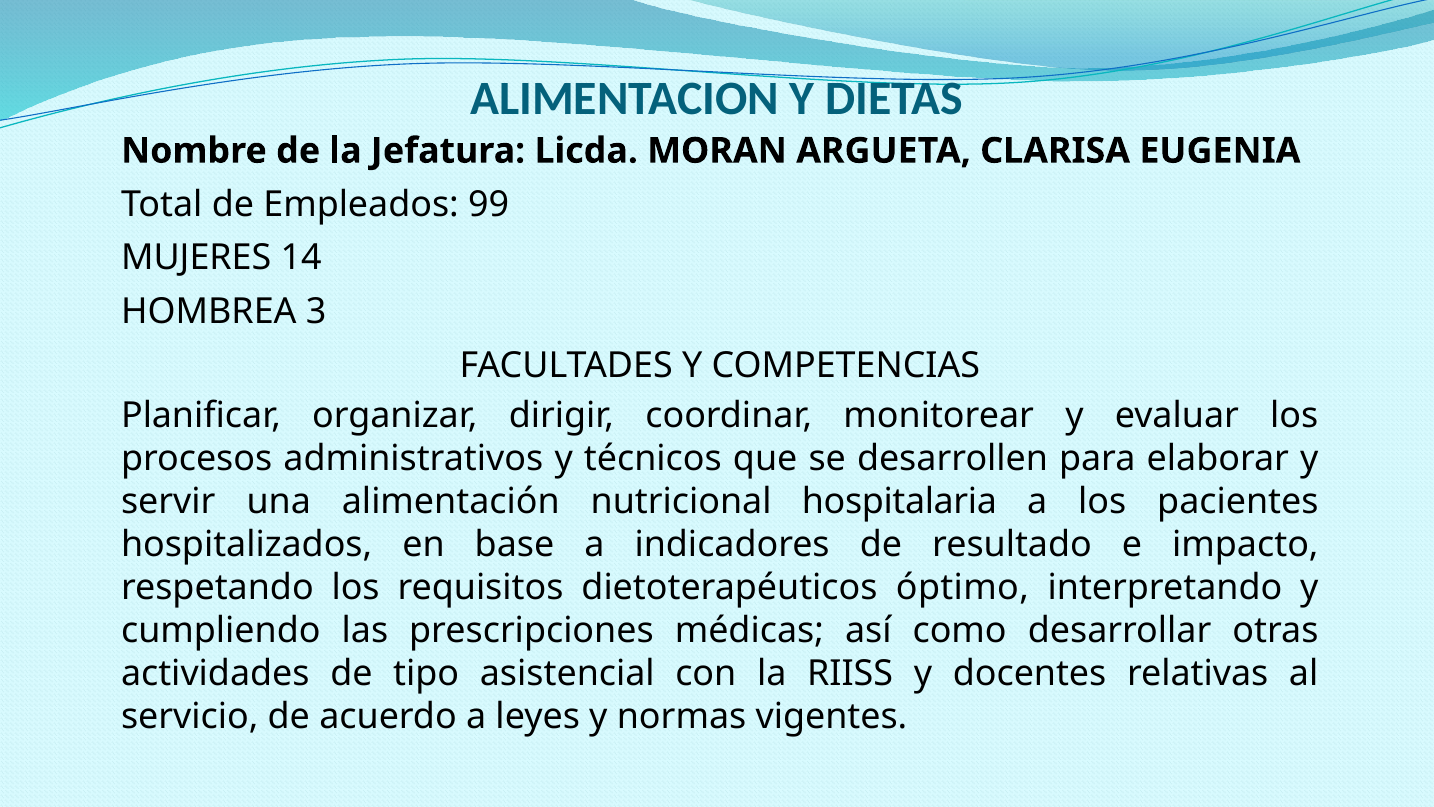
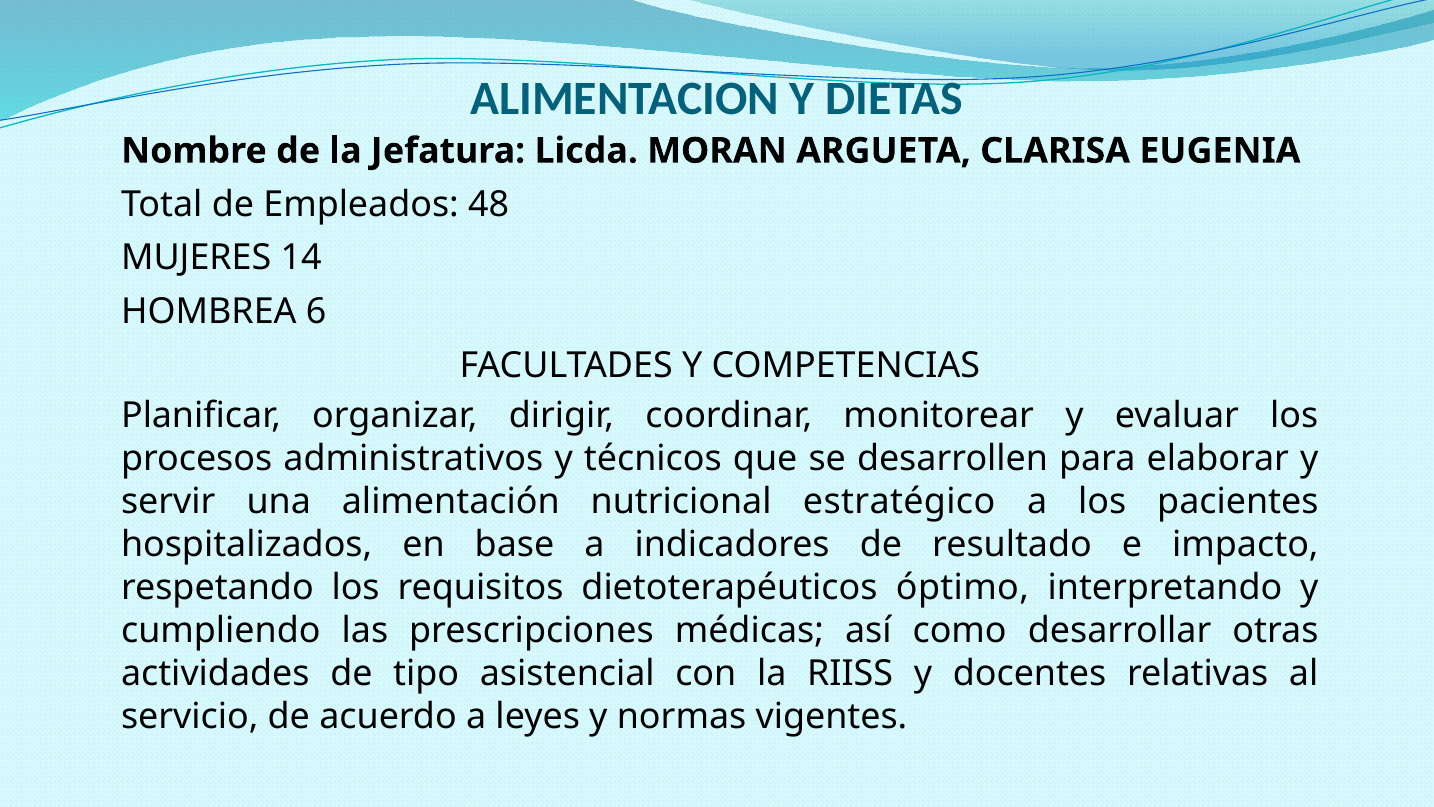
99: 99 -> 48 (489, 204)
3: 3 -> 6 (316, 312)
hospitalaria: hospitalaria -> estratégico (899, 501)
